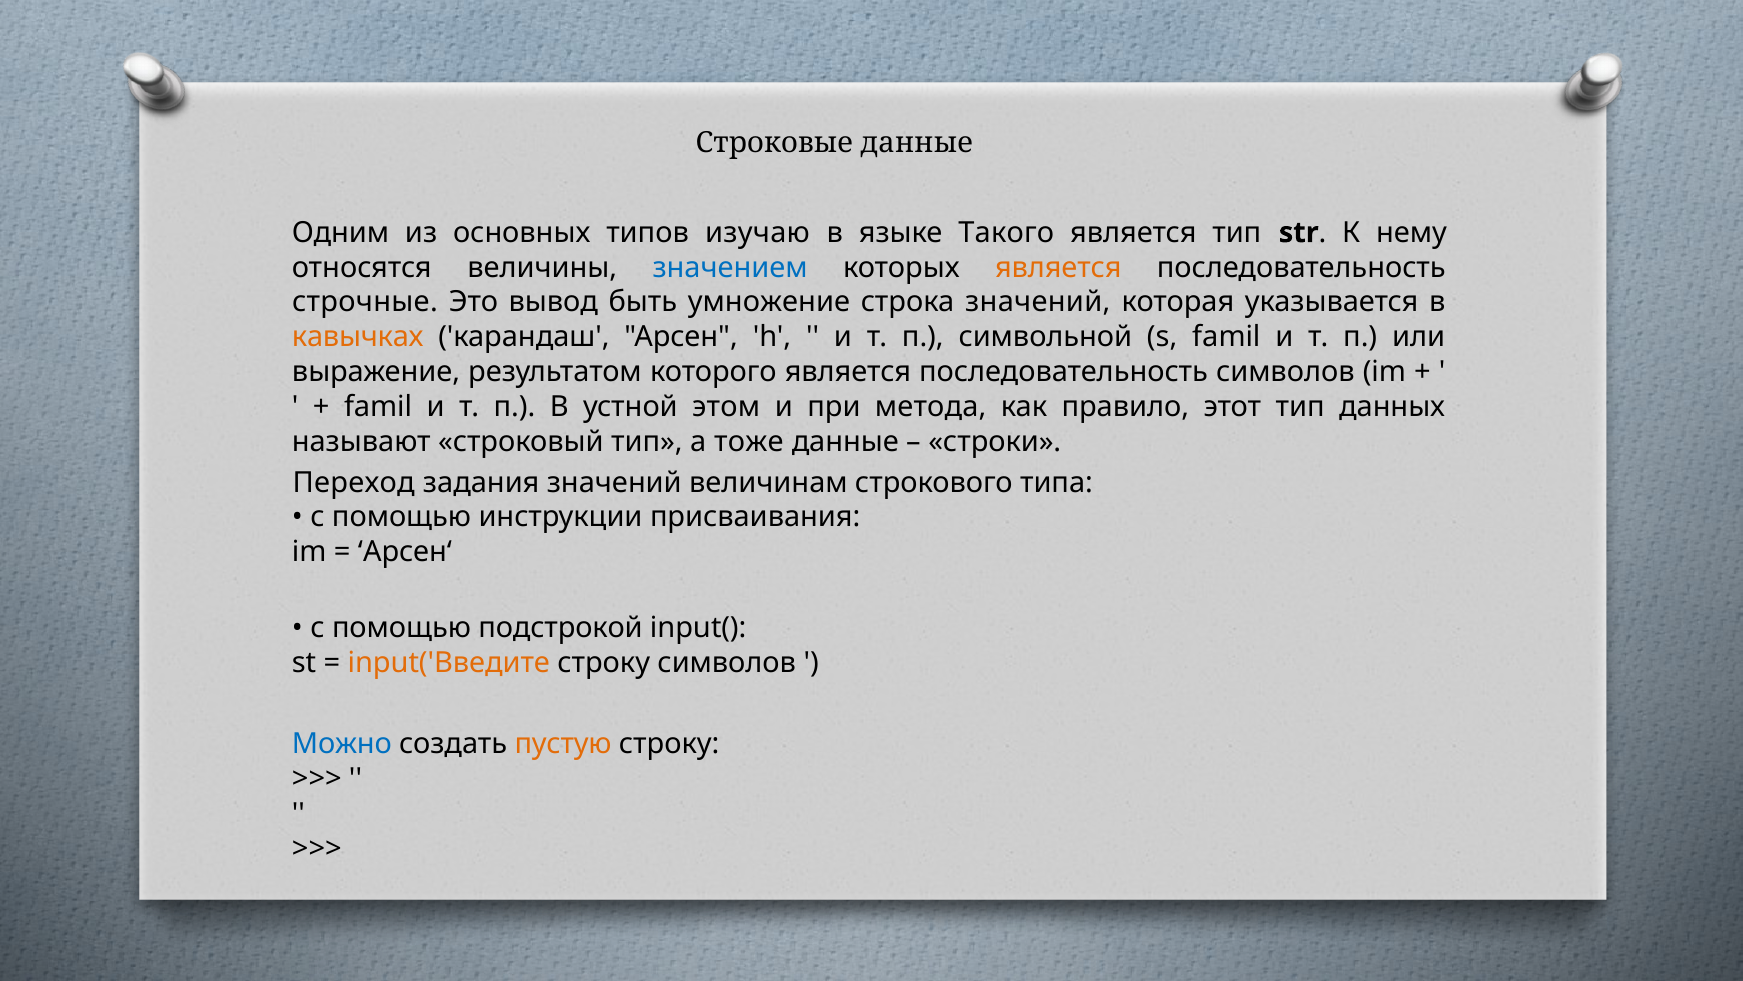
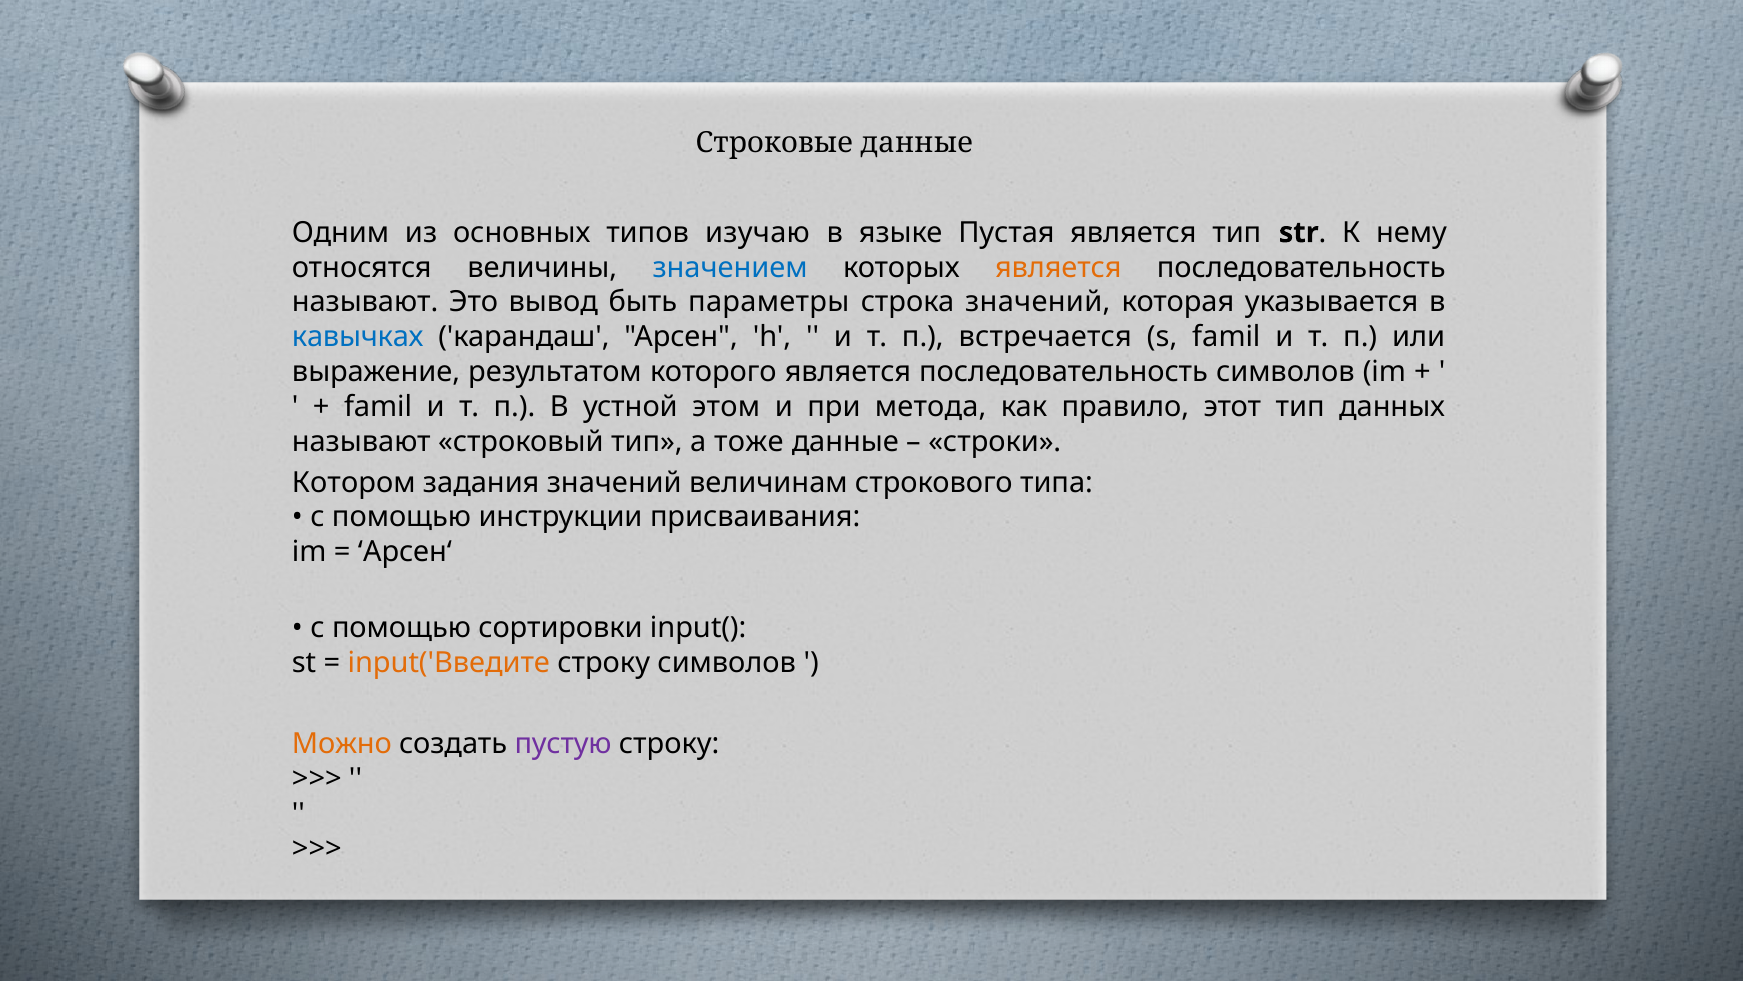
Такого: Такого -> Пустая (1006, 232)
строчные: строчные -> называют (365, 302)
умножение: умножение -> параметры (769, 302)
кавычках colour: orange -> blue (358, 337)
символьной: символьной -> встречается (1045, 337)
Переход: Переход -> Котором (354, 482)
подстрокой: подстрокой -> сортировки (561, 627)
Можно colour: blue -> orange (342, 744)
пустую colour: orange -> purple (563, 744)
